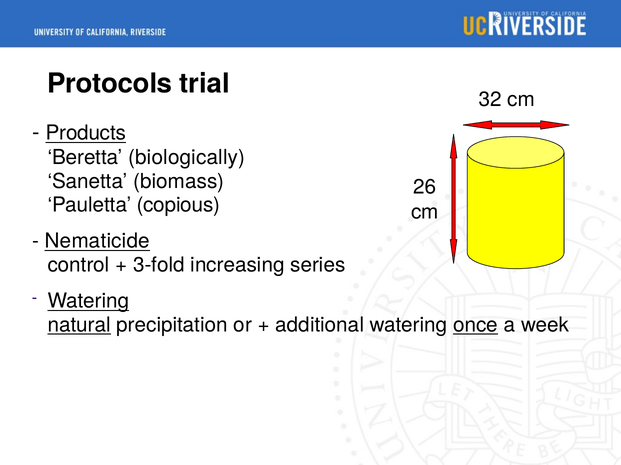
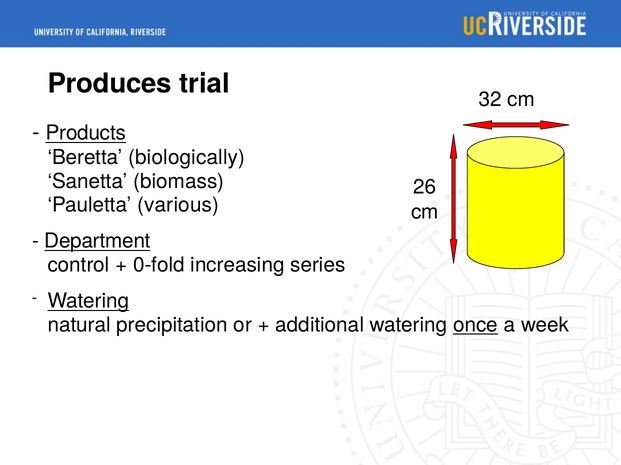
Protocols: Protocols -> Produces (110, 84)
copious: copious -> various (178, 206)
Nematicide: Nematicide -> Department (97, 242)
3-fold: 3-fold -> 0-fold (159, 266)
natural underline: present -> none (79, 326)
